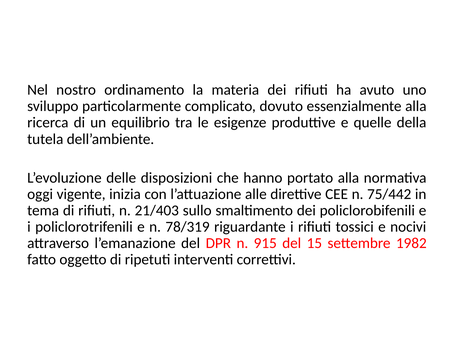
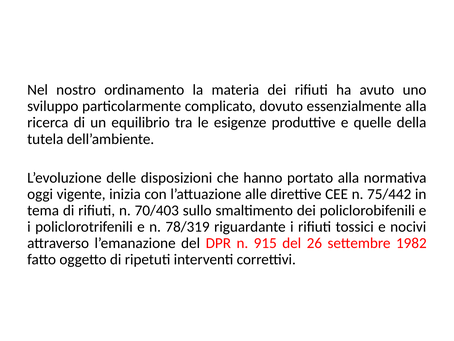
21/403: 21/403 -> 70/403 (157, 210)
15: 15 -> 26 (314, 243)
